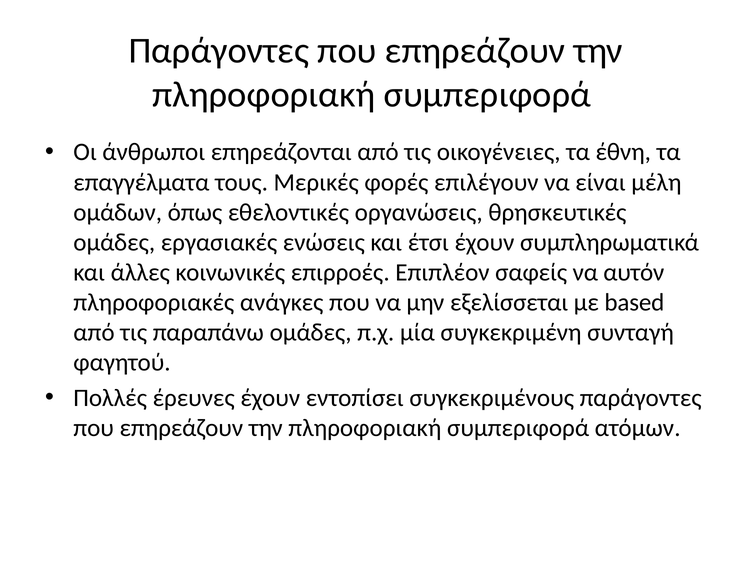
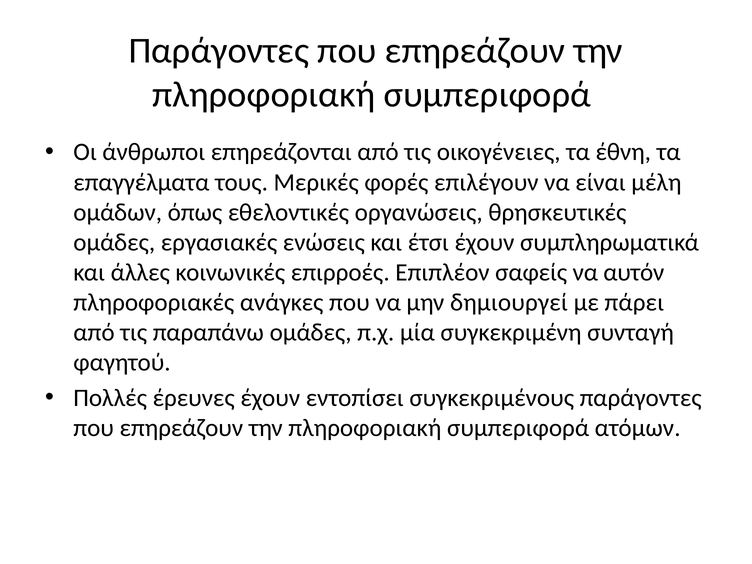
εξελίσσεται: εξελίσσεται -> δημιουργεί (509, 303)
based: based -> πάρει (634, 303)
